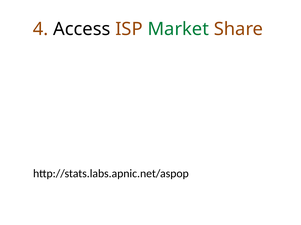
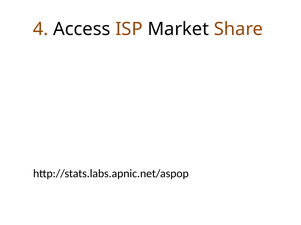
Market colour: green -> black (178, 29)
